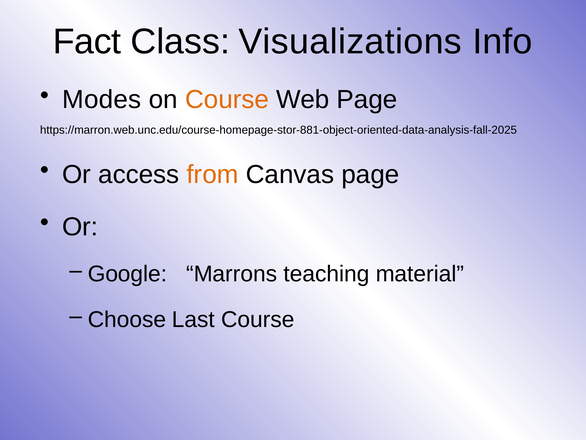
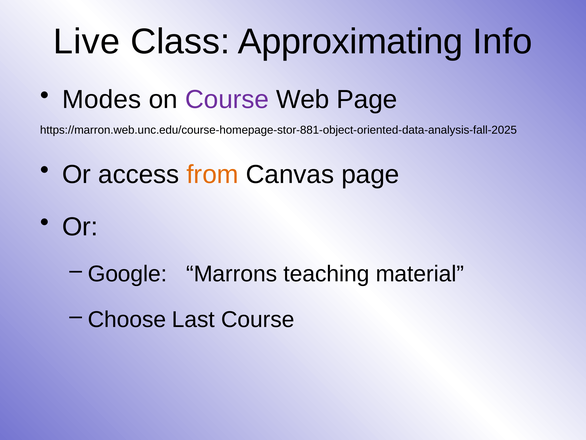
Fact: Fact -> Live (87, 42)
Visualizations: Visualizations -> Approximating (350, 42)
Course colour: orange -> purple (227, 99)
